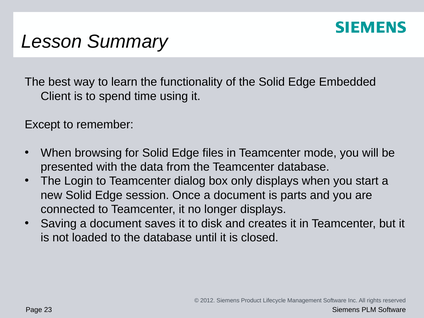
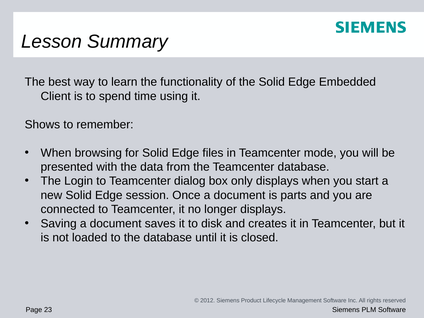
Except: Except -> Shows (42, 125)
